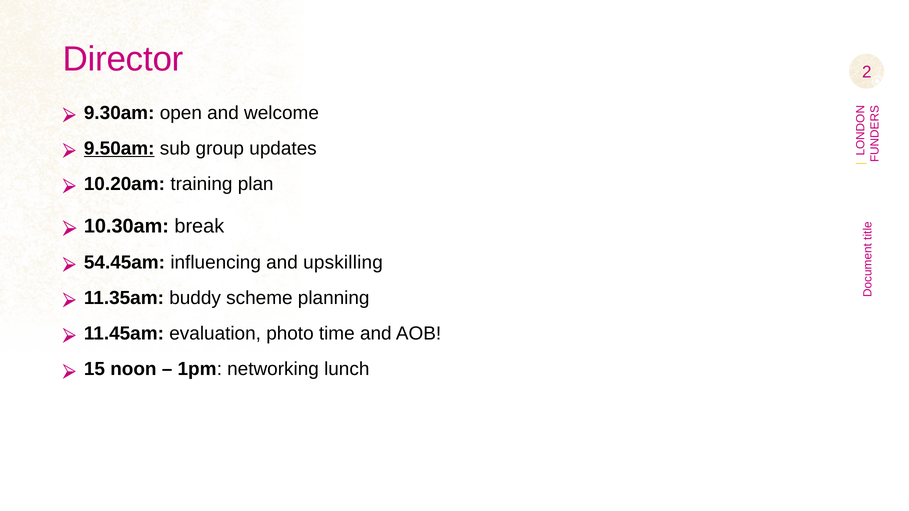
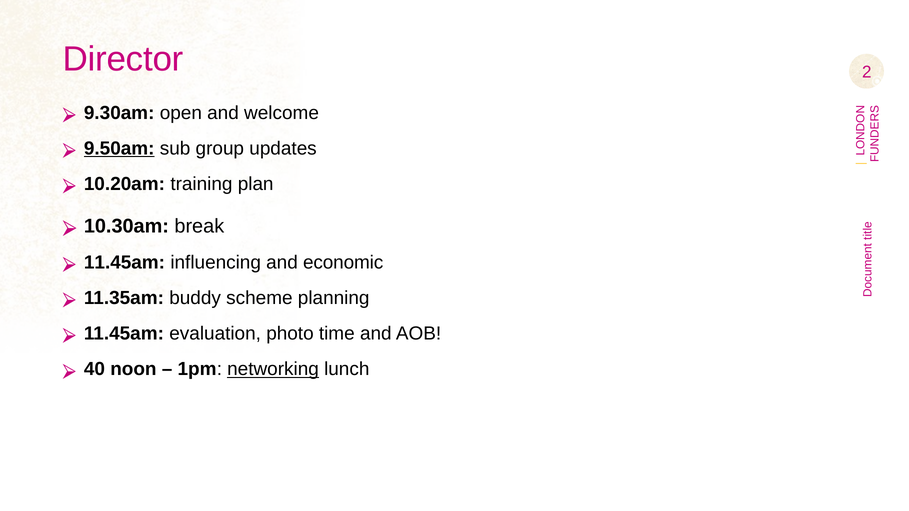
54.45am: 54.45am -> 11.45am (124, 262)
upskilling: upskilling -> economic (343, 262)
15: 15 -> 40 (94, 369)
networking underline: none -> present (273, 369)
